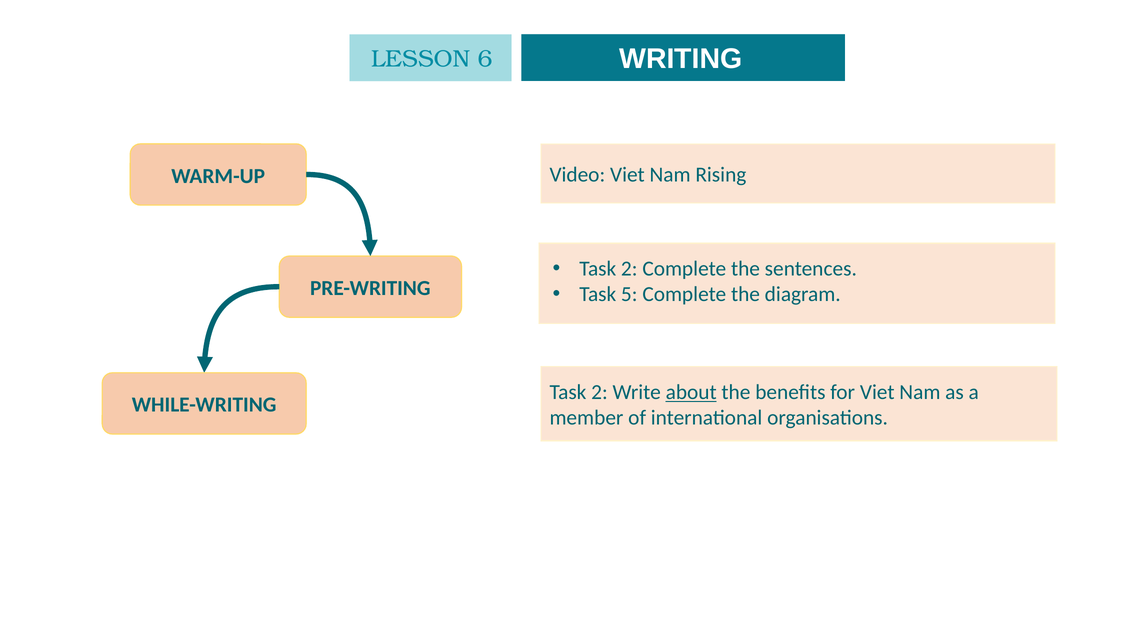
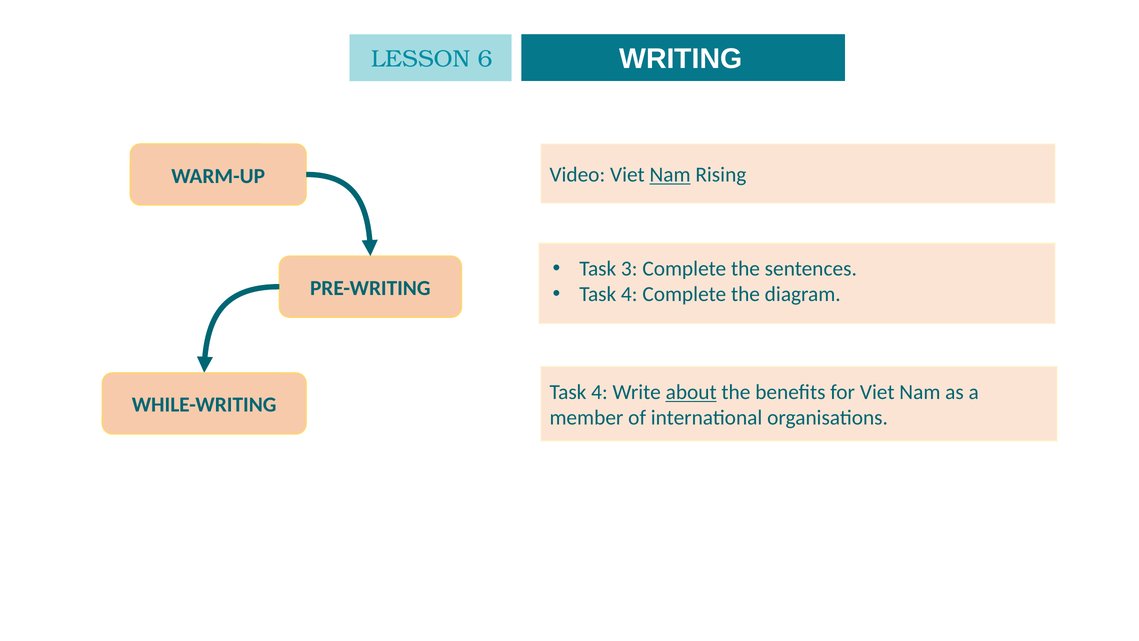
Nam underline: none -> present (670, 175)
2: 2 -> 3 (629, 269)
5: 5 -> 4 (629, 294)
2: 2 -> 4 (599, 392)
